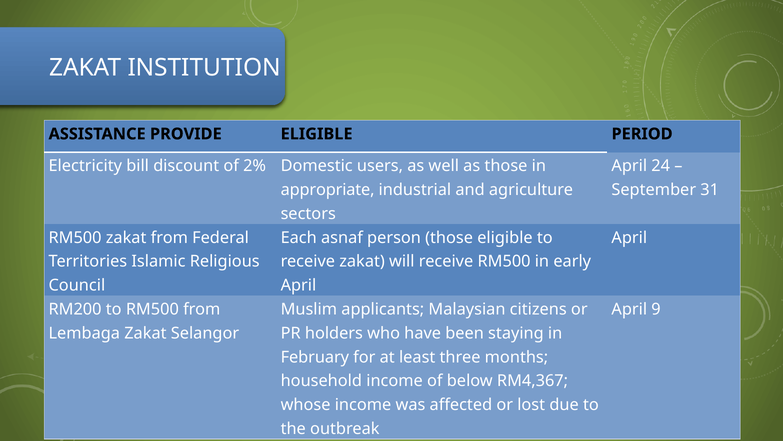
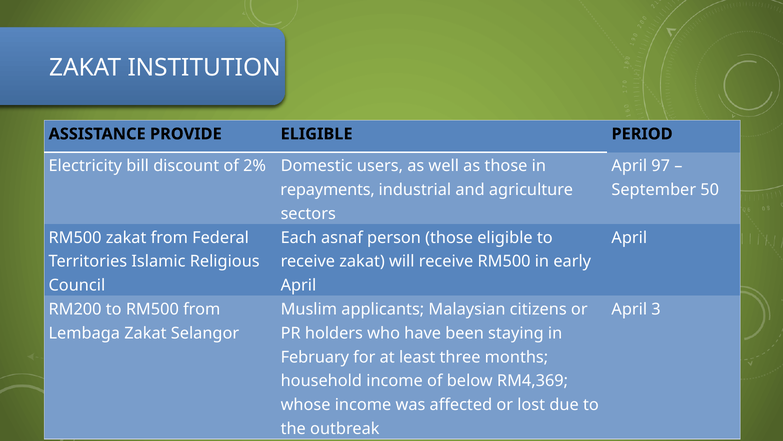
24: 24 -> 97 (661, 166)
appropriate: appropriate -> repayments (328, 190)
31: 31 -> 50 (710, 190)
9: 9 -> 3 (656, 309)
RM4,367: RM4,367 -> RM4,369 (533, 381)
